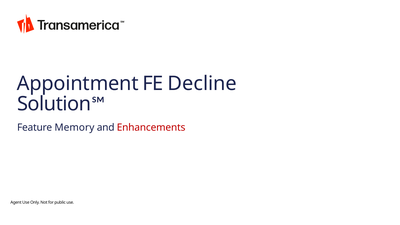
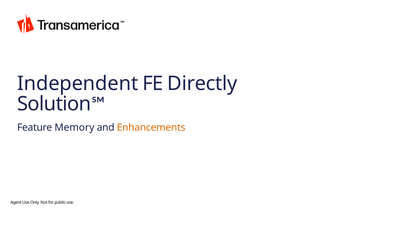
Appointment: Appointment -> Independent (78, 83)
Decline: Decline -> Directly (202, 83)
Enhancements colour: red -> orange (151, 127)
